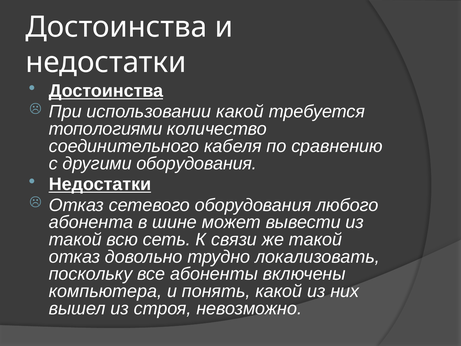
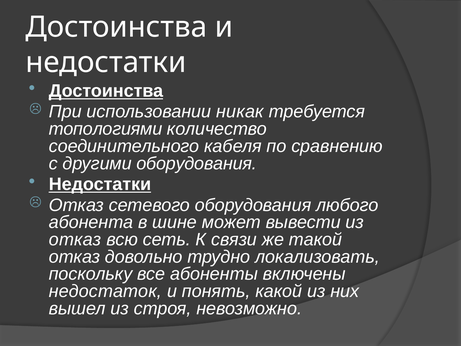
использовании какой: какой -> никак (240, 112)
такой: такой -> отказ (75, 239)
компьютера: компьютера -> недостаток (105, 291)
